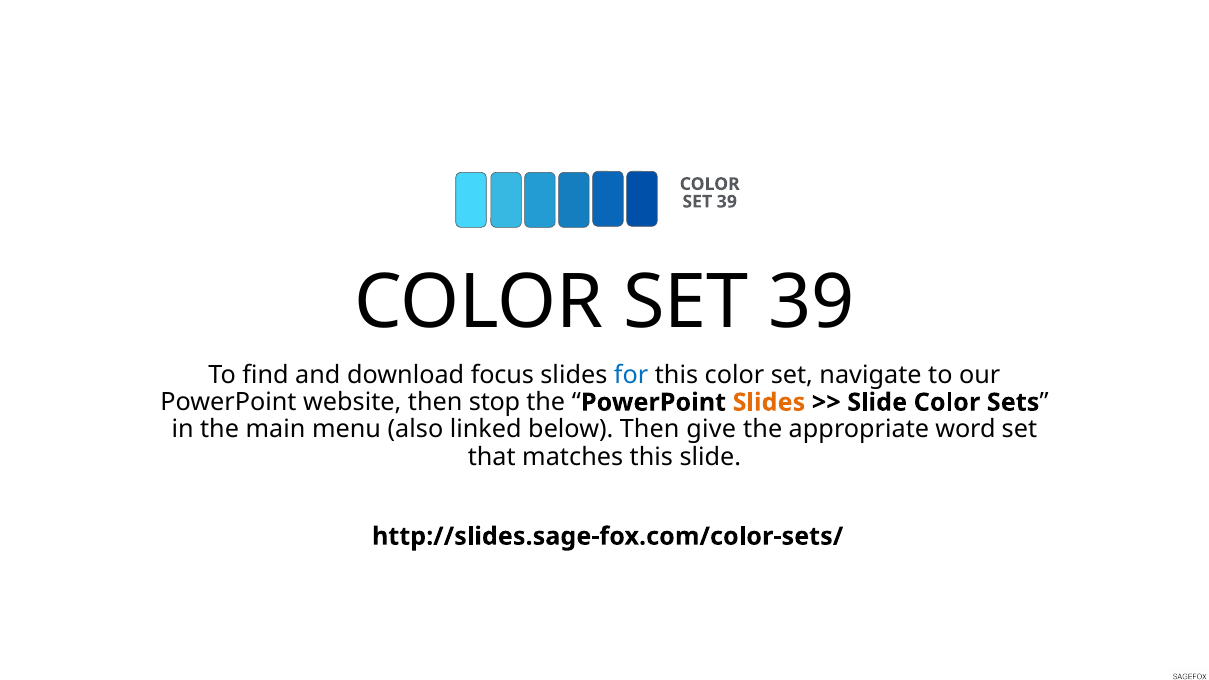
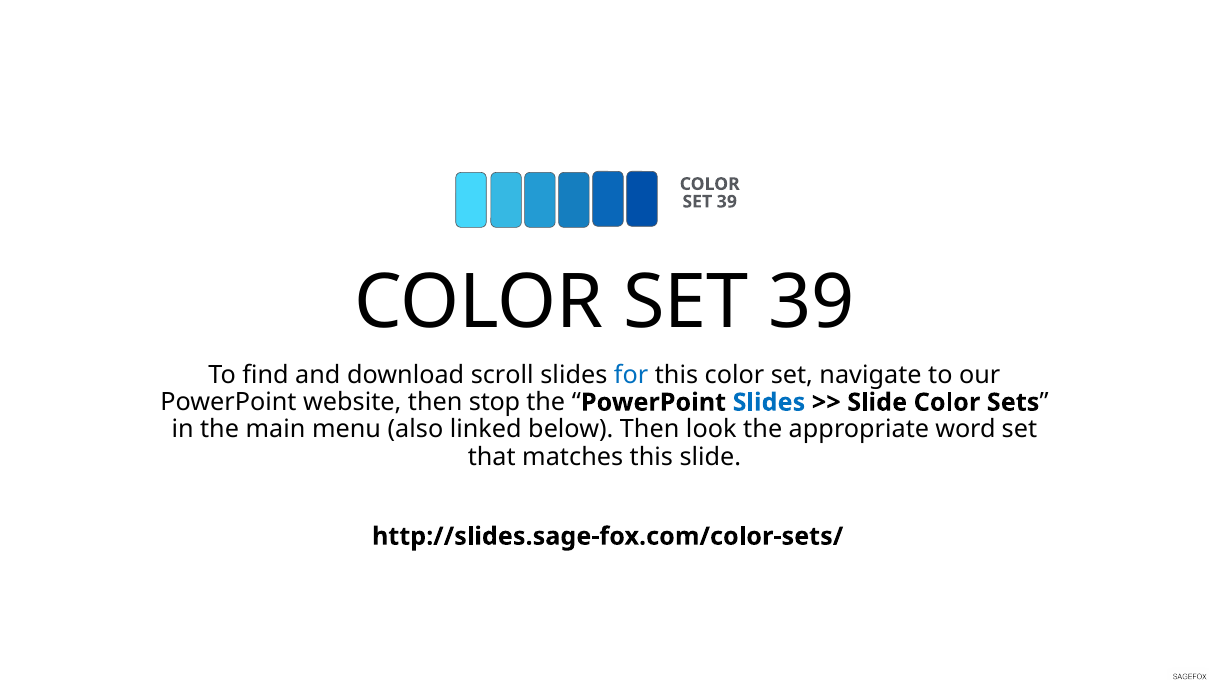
focus: focus -> scroll (502, 375)
Slides colour: orange -> blue (769, 402)
give: give -> look (711, 430)
